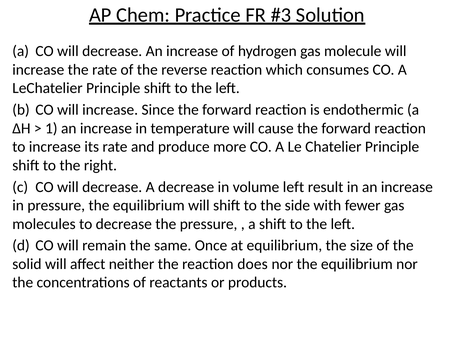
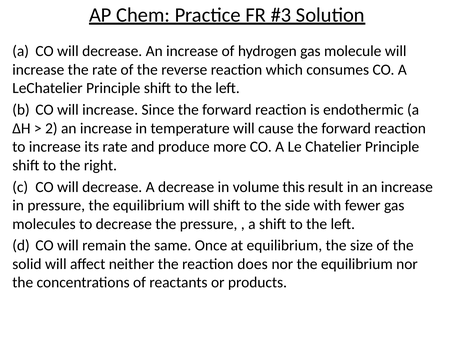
1: 1 -> 2 (51, 128)
volume left: left -> this (294, 187)
